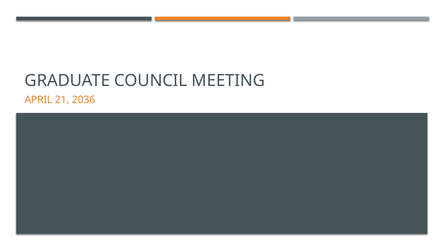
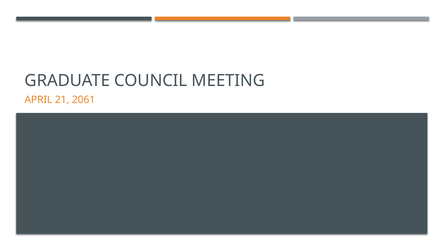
2036: 2036 -> 2061 (84, 100)
